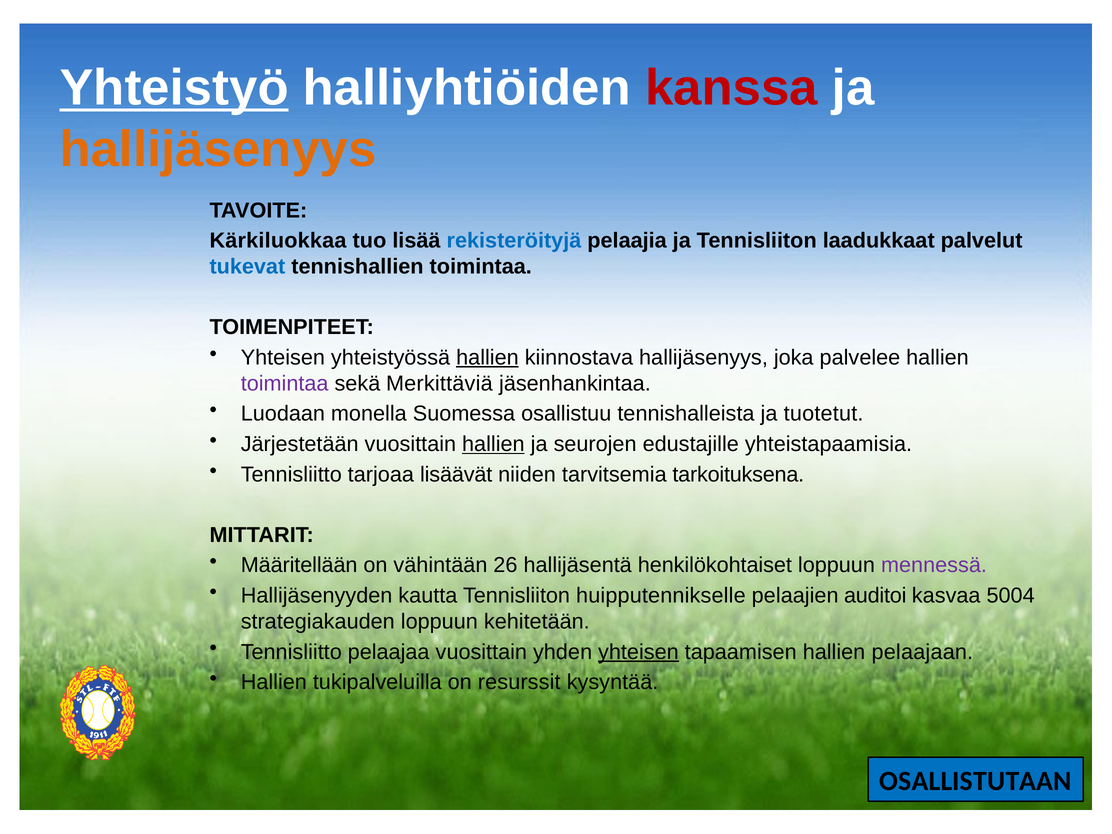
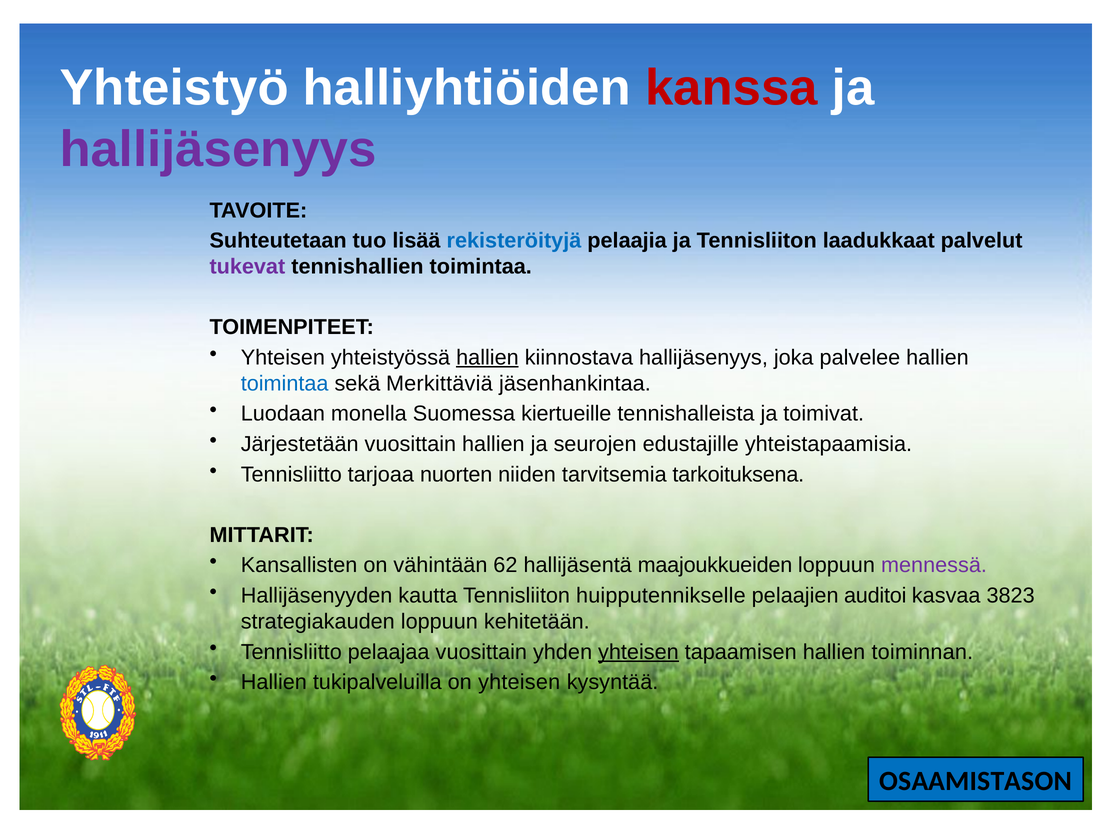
Yhteistyö underline: present -> none (174, 88)
hallijäsenyys colour: orange -> purple (218, 149)
Kärkiluokkaa: Kärkiluokkaa -> Suhteutetaan (278, 241)
tukevat colour: blue -> purple (247, 267)
toimintaa colour: purple -> blue (285, 384)
osallistuu: osallistuu -> kiertueille (566, 414)
tuotetut: tuotetut -> toimivat (824, 414)
hallien underline: present -> none (493, 444)
lisäävät: lisäävät -> nuorten (456, 474)
Määritellään: Määritellään -> Kansallisten (299, 565)
26: 26 -> 62 (505, 565)
henkilökohtaiset: henkilökohtaiset -> maajoukkueiden (715, 565)
5004: 5004 -> 3823 (1011, 596)
pelaajaan: pelaajaan -> toiminnan (922, 652)
on resurssit: resurssit -> yhteisen (519, 682)
OSALLISTUTAAN: OSALLISTUTAAN -> OSAAMISTASON (976, 781)
